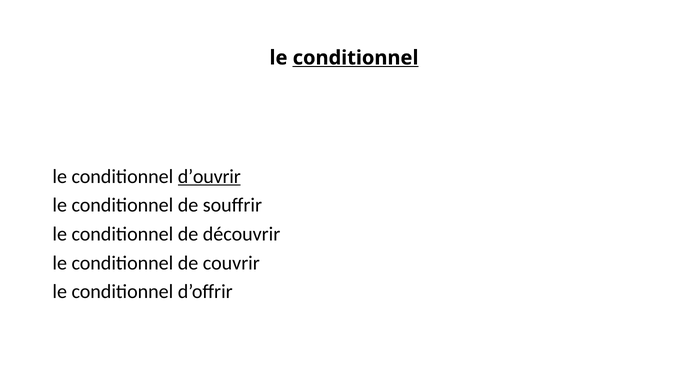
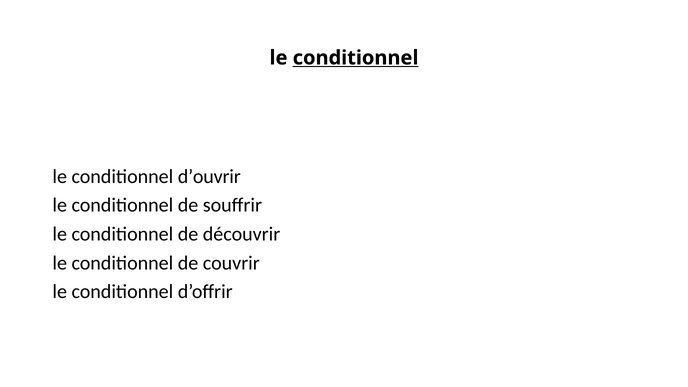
d’ouvrir underline: present -> none (209, 176)
